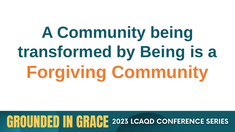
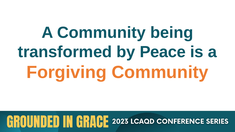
by Being: Being -> Peace (163, 52)
